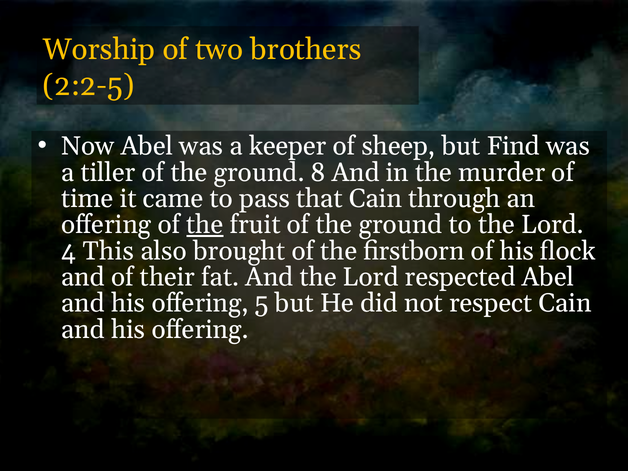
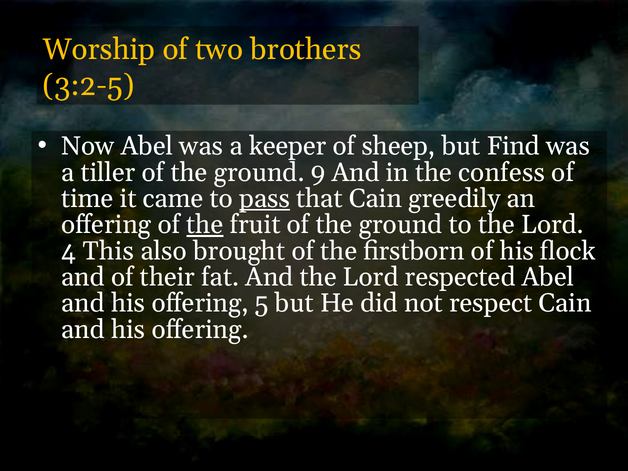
2:2-5: 2:2-5 -> 3:2-5 (89, 85)
8: 8 -> 9 (318, 172)
murder: murder -> confess (502, 172)
pass underline: none -> present (265, 199)
through: through -> greedily (454, 199)
